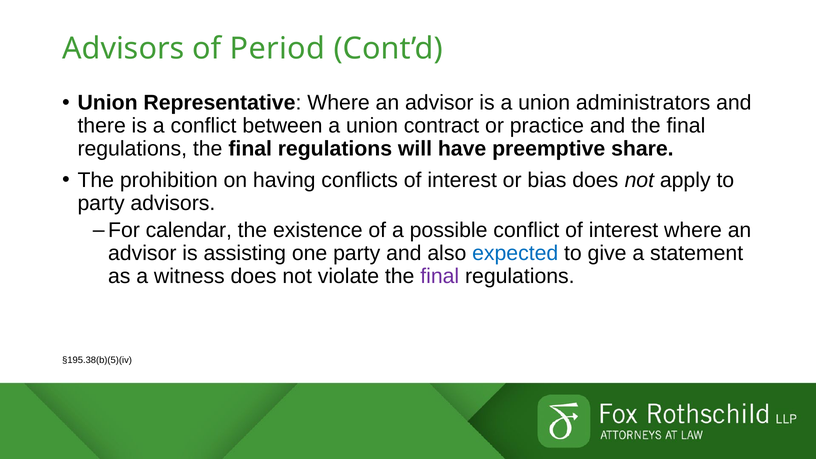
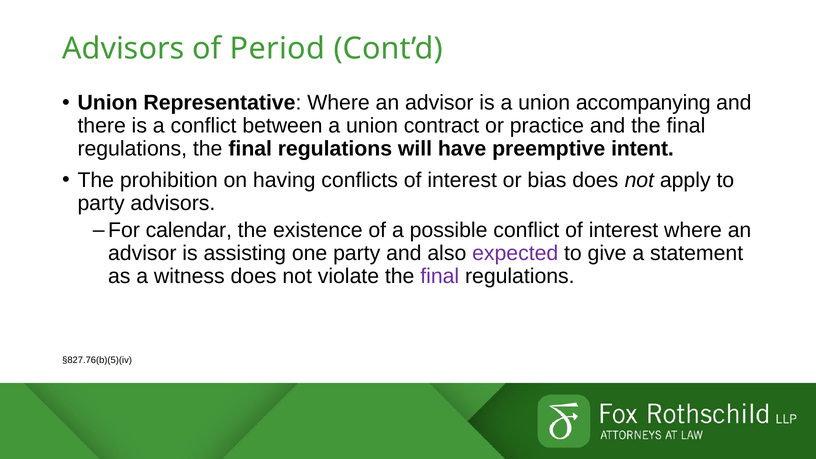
administrators: administrators -> accompanying (643, 103)
share: share -> intent (642, 149)
expected colour: blue -> purple (515, 253)
§195.38(b)(5)(iv: §195.38(b)(5)(iv -> §827.76(b)(5)(iv (97, 360)
